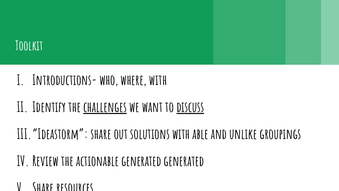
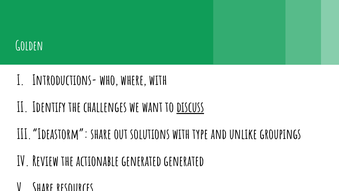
Toolkit: Toolkit -> Golden (29, 46)
challenges underline: present -> none (105, 107)
able: able -> type (200, 134)
